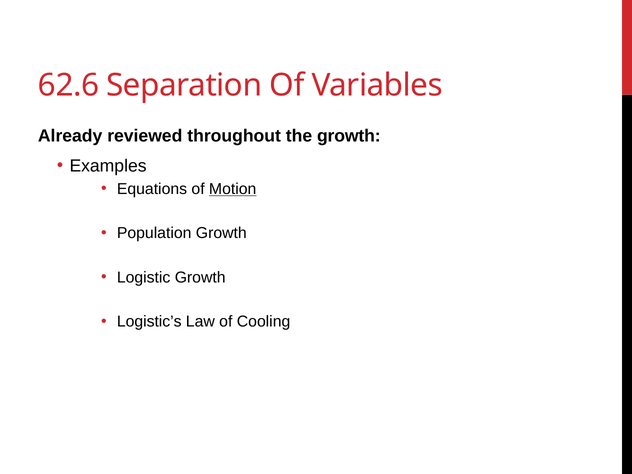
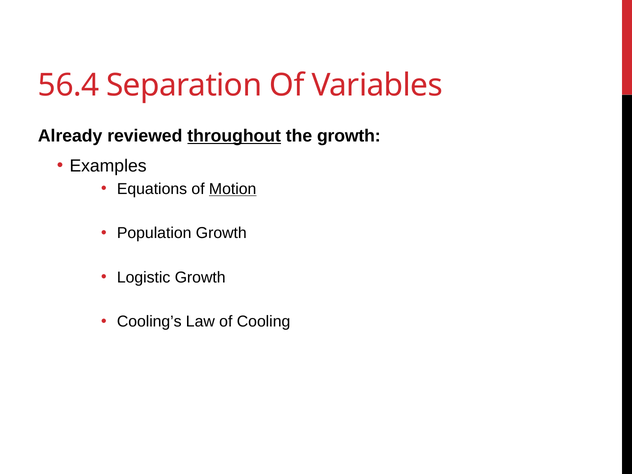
62.6: 62.6 -> 56.4 (69, 85)
throughout underline: none -> present (234, 136)
Logistic’s: Logistic’s -> Cooling’s (149, 322)
